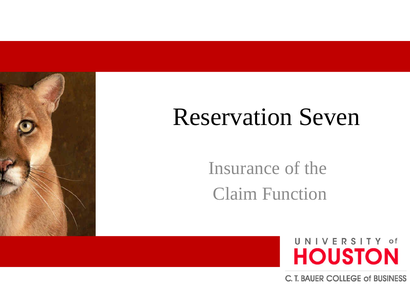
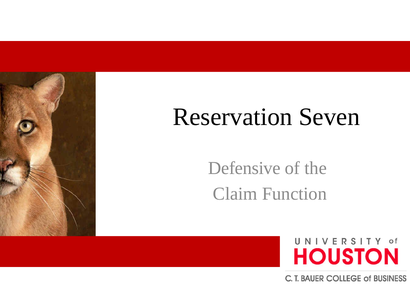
Insurance: Insurance -> Defensive (244, 168)
